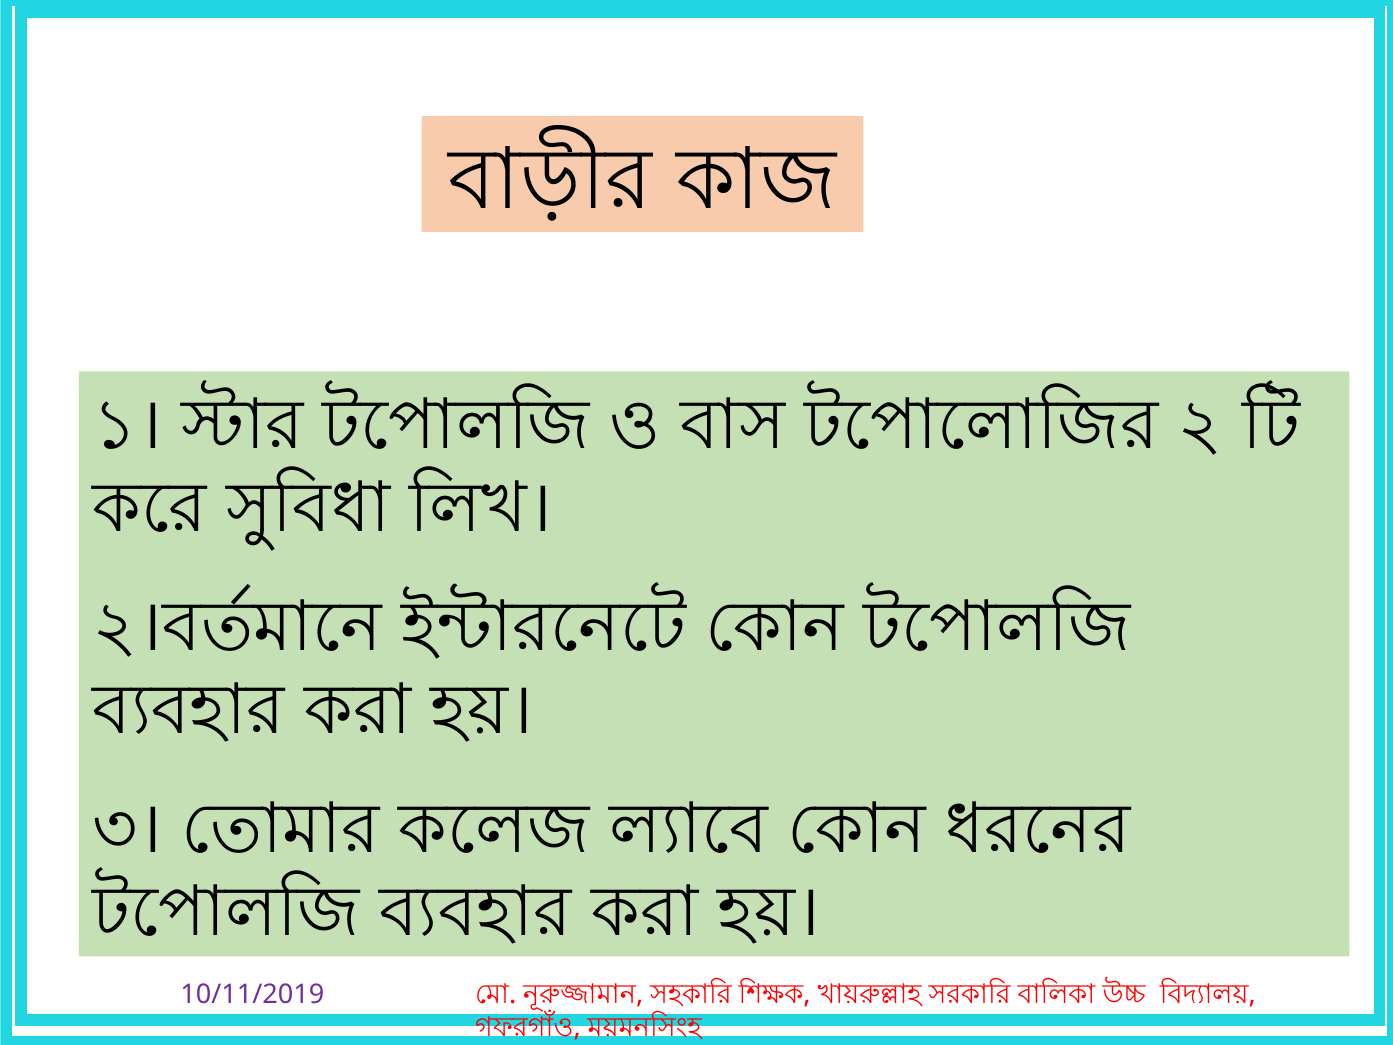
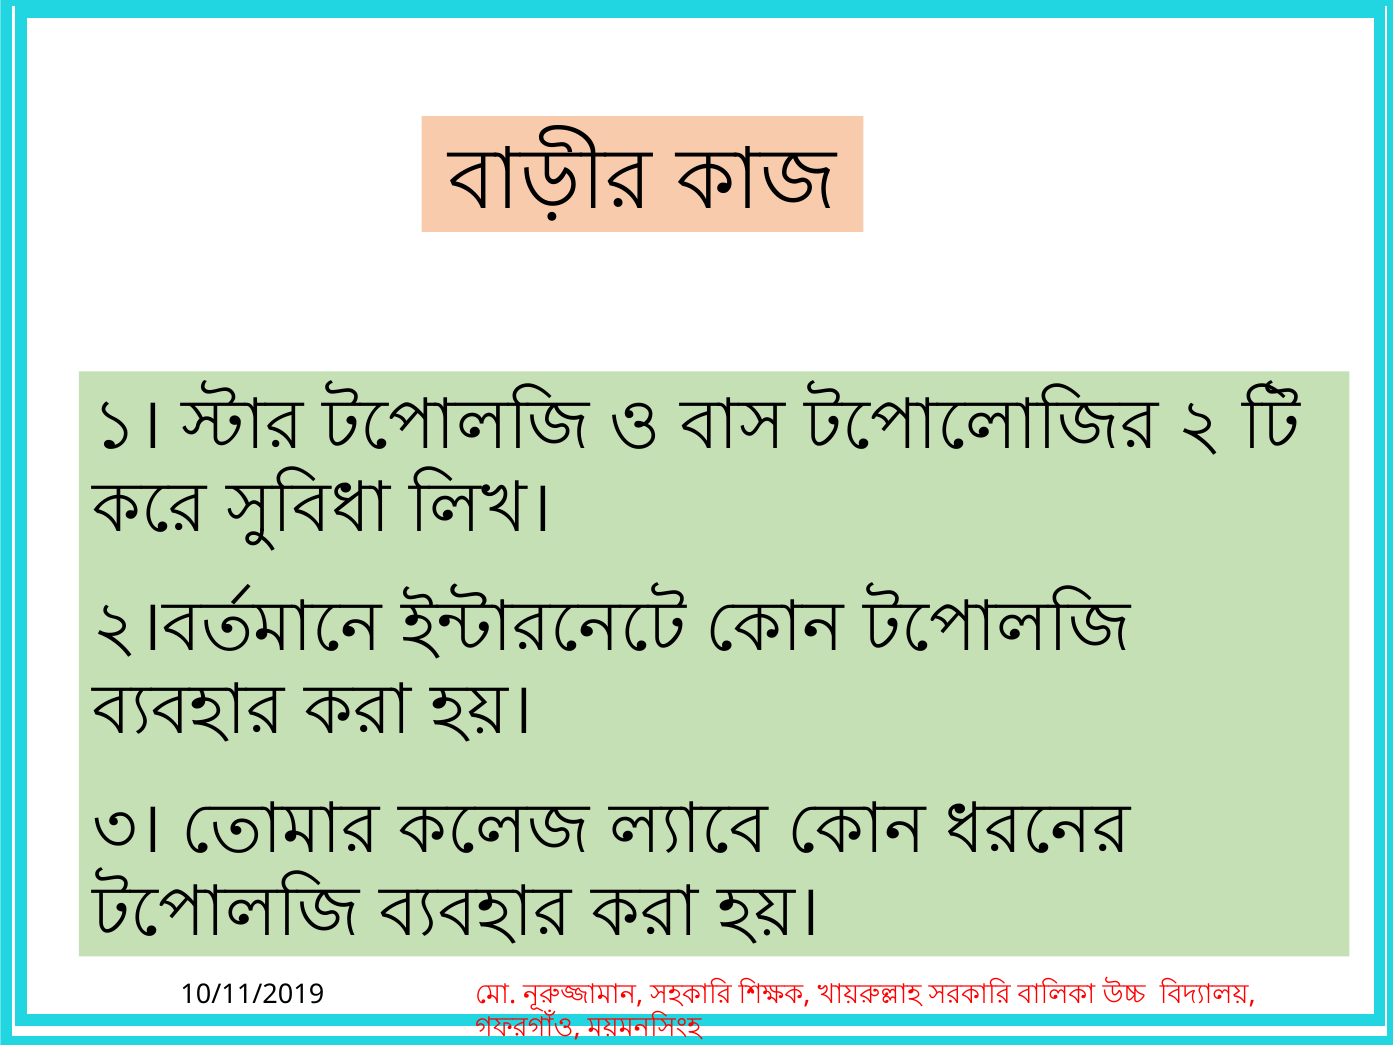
10/11/2019 colour: purple -> black (252, 995)
